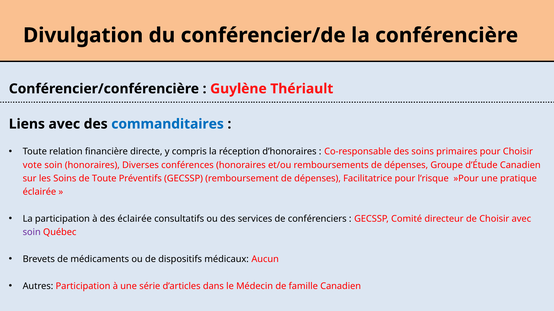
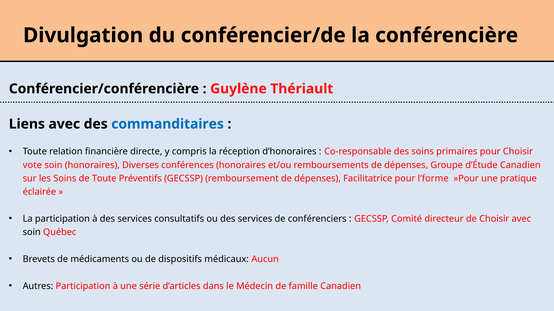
l’risque: l’risque -> l’forme (433, 179)
à des éclairée: éclairée -> services (135, 219)
soin colour: purple -> black (32, 233)
